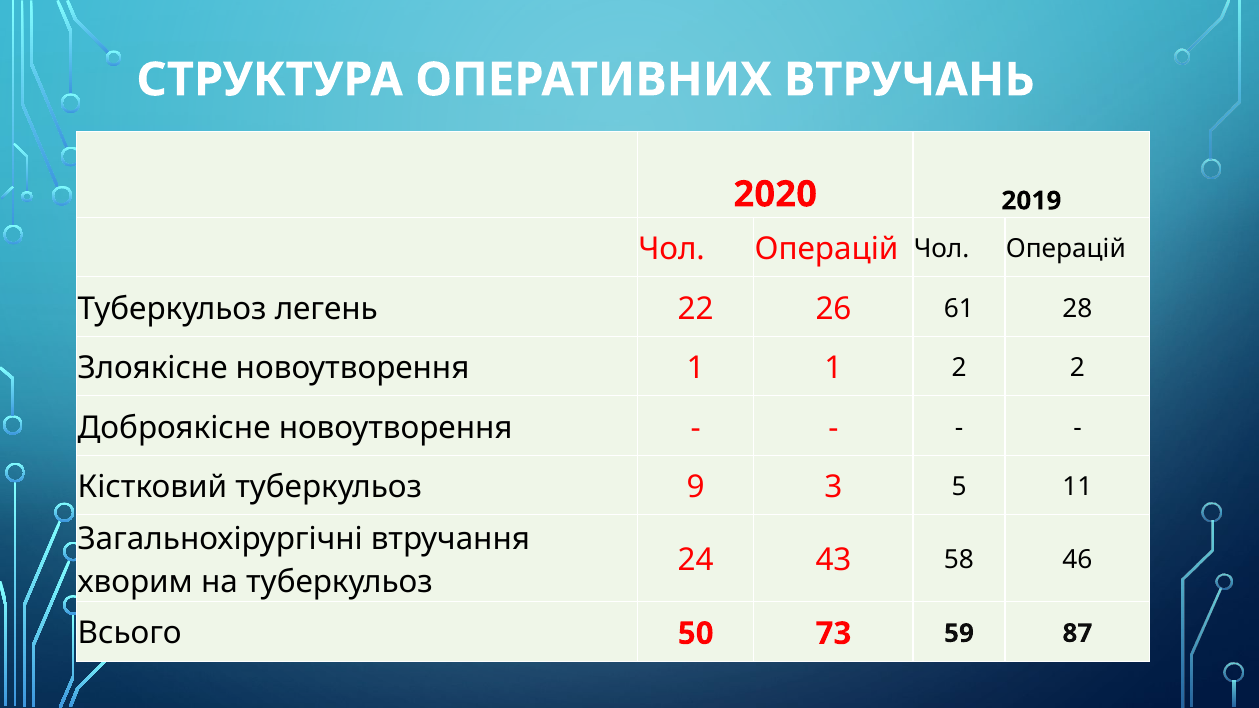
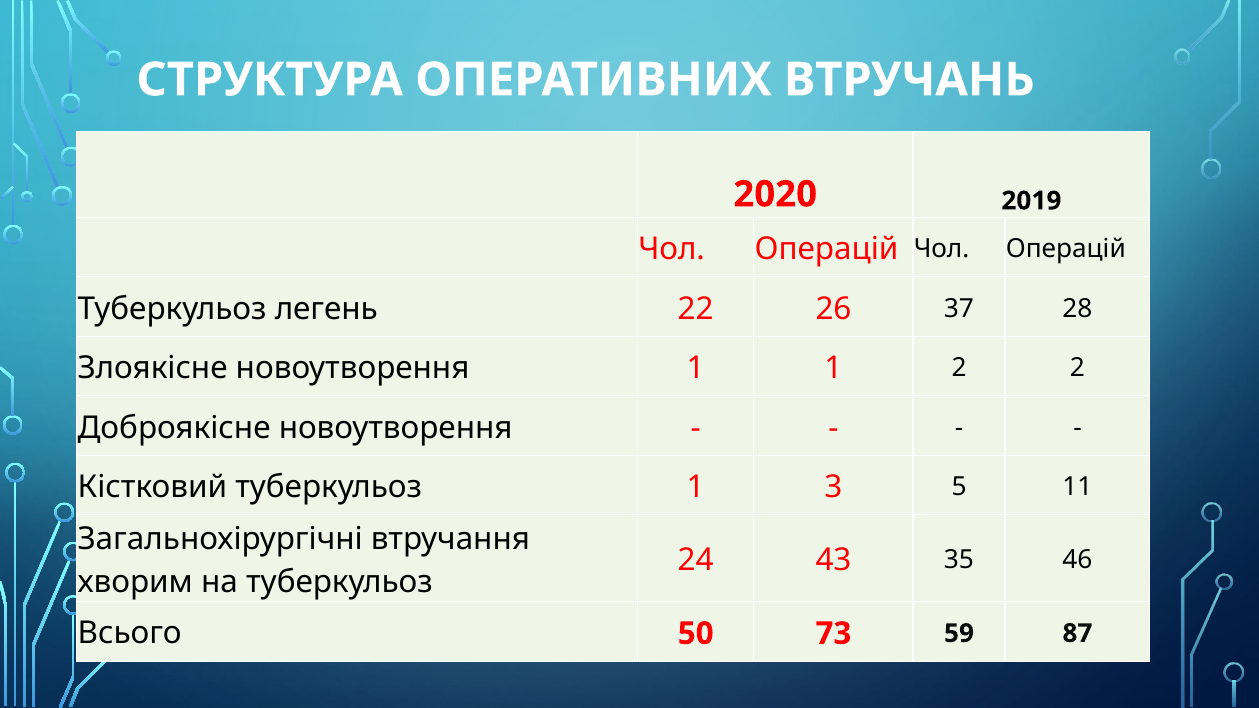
61: 61 -> 37 (959, 309)
туберкульоз 9: 9 -> 1 (696, 487)
58: 58 -> 35 (959, 560)
